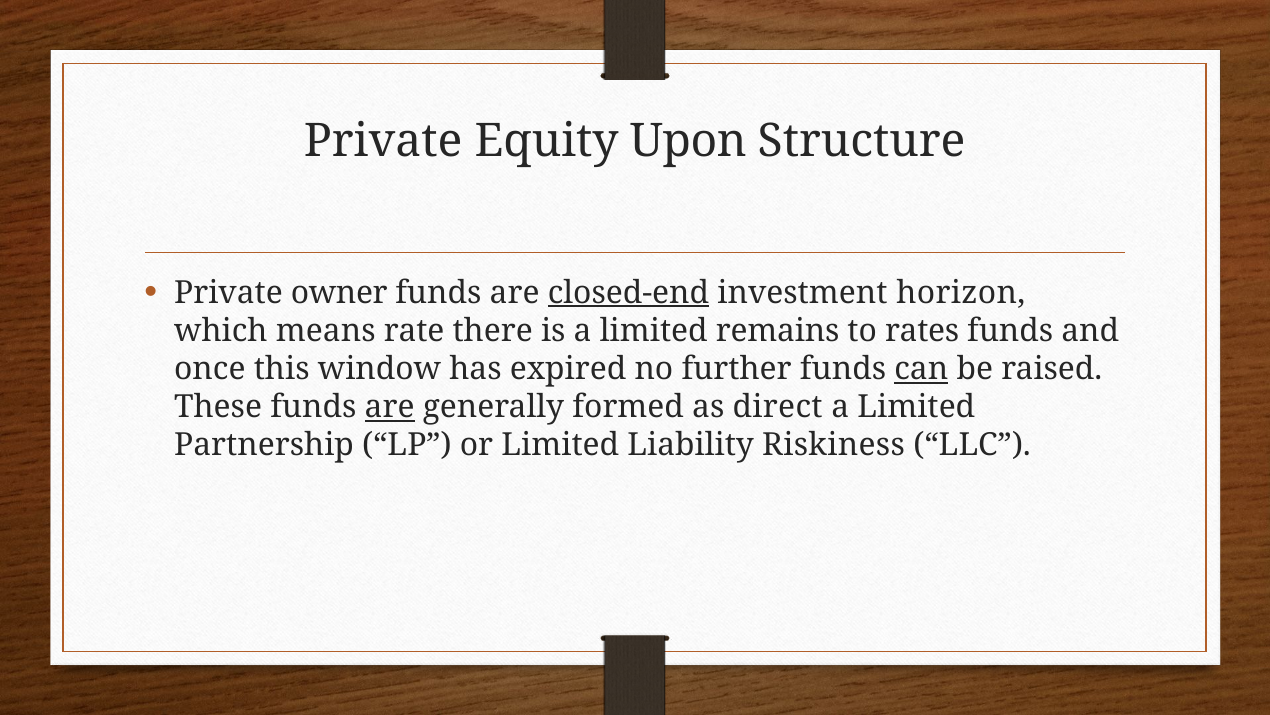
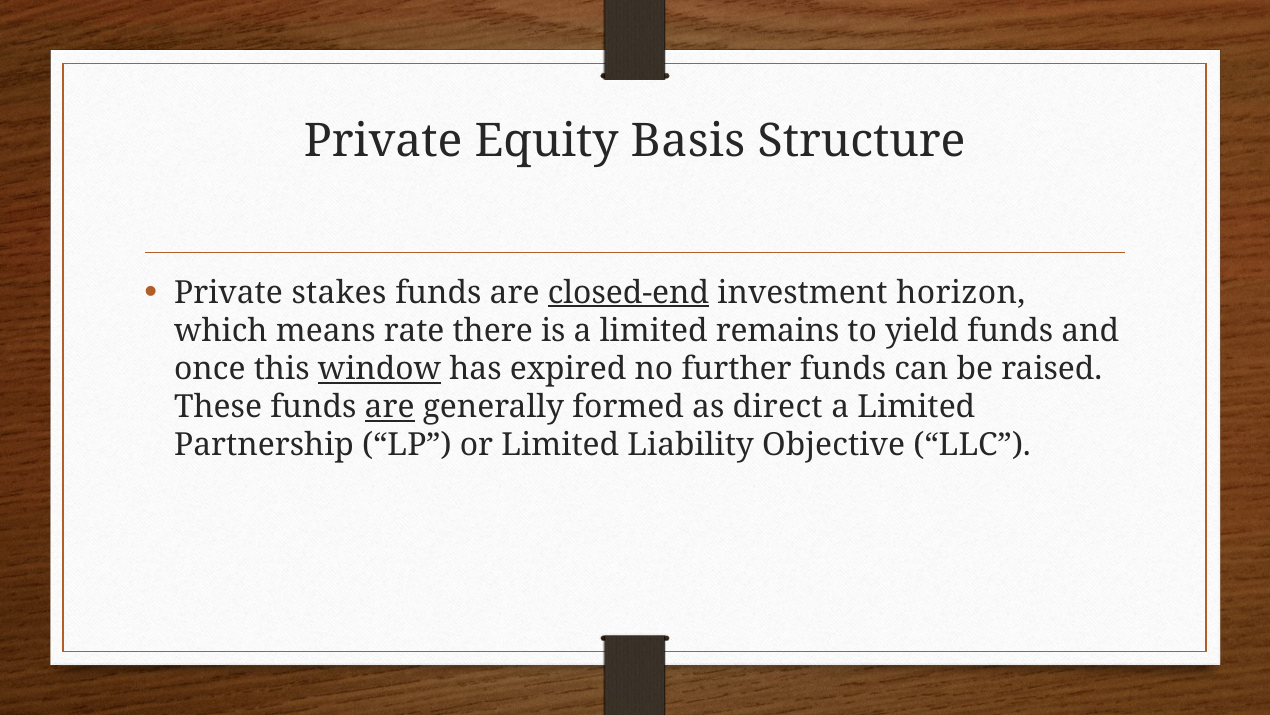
Upon: Upon -> Basis (688, 141)
owner: owner -> stakes (339, 292)
rates: rates -> yield (922, 331)
window underline: none -> present (379, 369)
can underline: present -> none (921, 369)
Riskiness: Riskiness -> Objective (834, 445)
